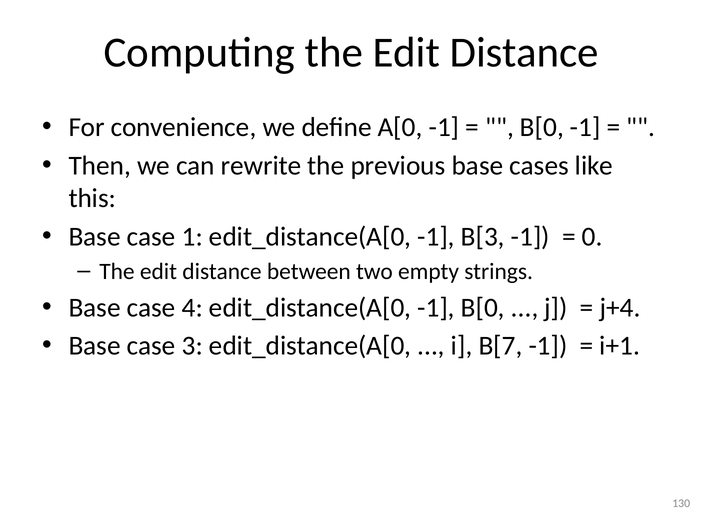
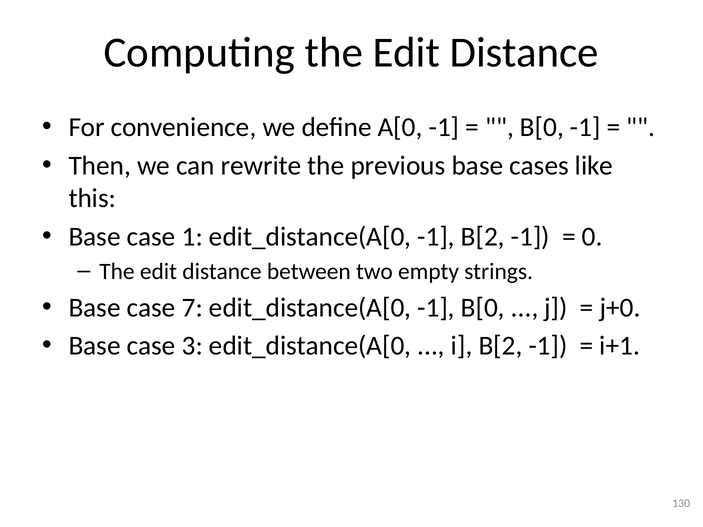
-1 B[3: B[3 -> B[2 (483, 237)
4: 4 -> 7 (192, 308)
j+4: j+4 -> j+0 (620, 308)
i B[7: B[7 -> B[2 (500, 346)
